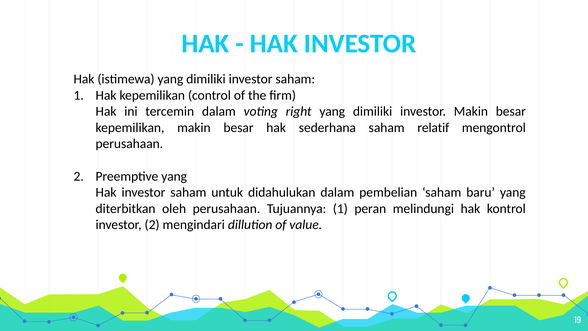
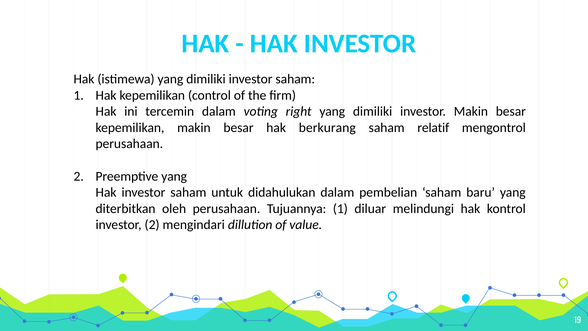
sederhana: sederhana -> berkurang (327, 128)
peran: peran -> diluar (370, 208)
